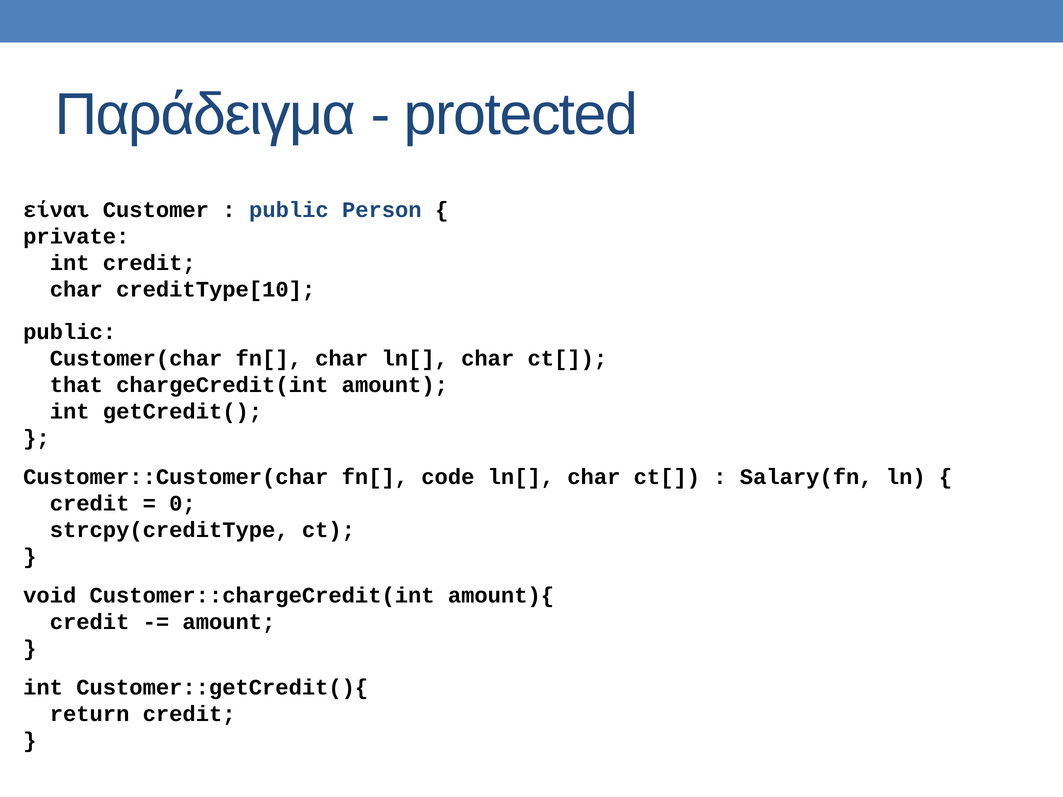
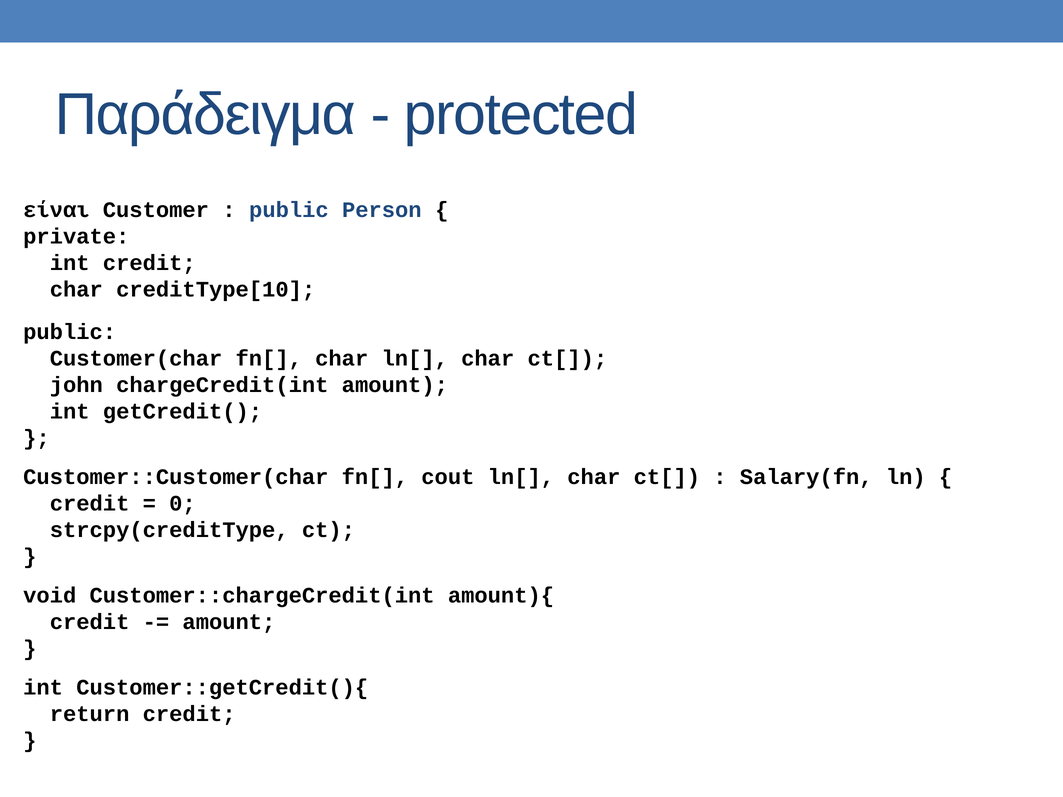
that: that -> john (76, 385)
code: code -> cout (448, 477)
